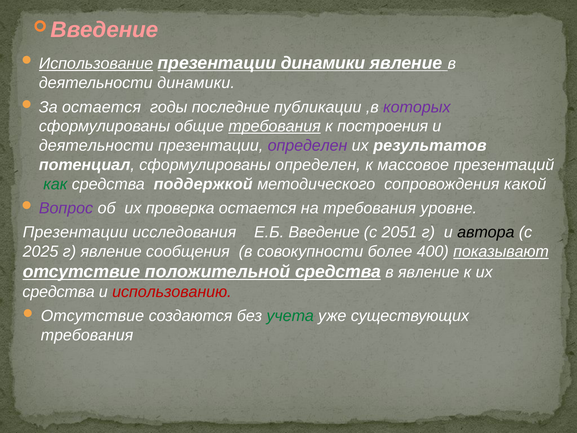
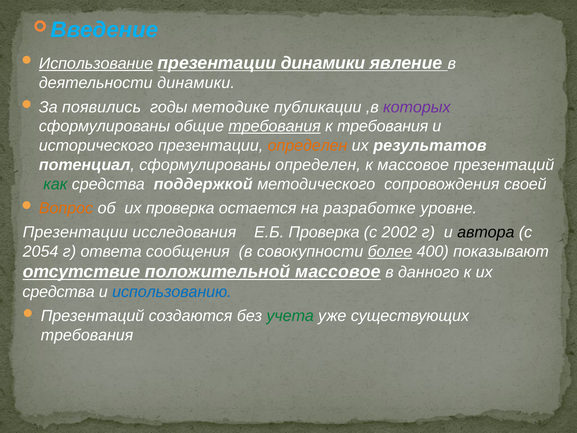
Введение colour: pink -> light blue (104, 30)
За остается: остается -> появились (102, 107)
последние: последние -> методике (231, 107)
к построения: построения -> требования (383, 126)
деятельности: деятельности -> исторического (96, 146)
определен colour: purple -> orange (308, 146)
какой: какой -> своей (525, 184)
Вопрос colour: purple -> orange (66, 208)
на требования: требования -> разработке (370, 208)
Е.Б Введение: Введение -> Проверка (324, 232)
2051: 2051 -> 2002 (399, 232)
2025: 2025 -> 2054 (41, 251)
г явление: явление -> ответа (111, 251)
более underline: none -> present (390, 251)
показывают underline: present -> none (501, 251)
положительной средства: средства -> массовое (338, 272)
в явление: явление -> данного (429, 272)
использованию colour: red -> blue (172, 292)
Отсутствие: Отсутствие -> Презентаций (92, 316)
